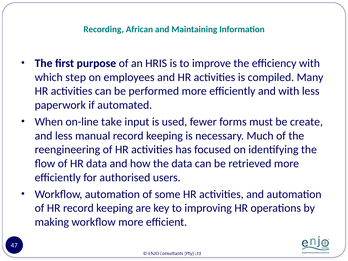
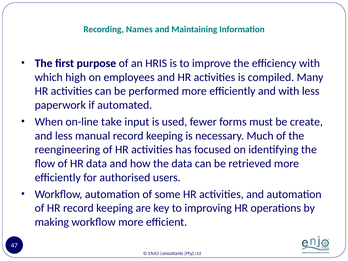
African: African -> Names (139, 29)
step: step -> high (76, 77)
